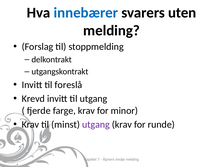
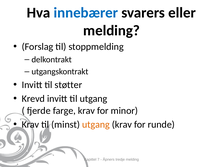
uten: uten -> eller (182, 13)
foreslå: foreslå -> støtter (68, 85)
utgang colour: purple -> orange (96, 125)
